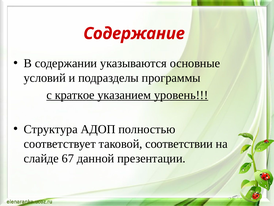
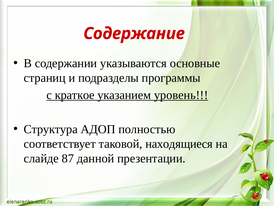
условий: условий -> страниц (45, 78)
соответствии: соответствии -> находящиеся (179, 144)
67: 67 -> 87 (68, 158)
